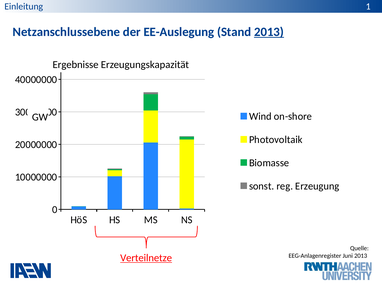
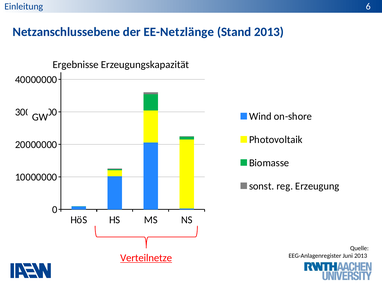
1: 1 -> 6 (368, 6)
EE-Auslegung: EE-Auslegung -> EE-Netzlänge (179, 32)
2013 underline: present -> none (269, 32)
